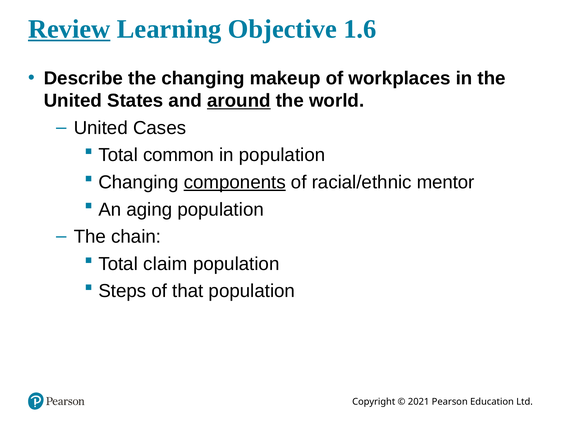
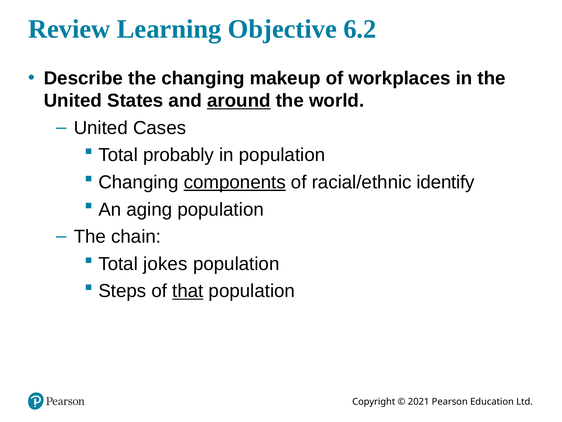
Review underline: present -> none (69, 29)
1.6: 1.6 -> 6.2 (360, 29)
common: common -> probably (179, 155)
mentor: mentor -> identify (446, 182)
claim: claim -> jokes (165, 264)
that underline: none -> present (188, 291)
